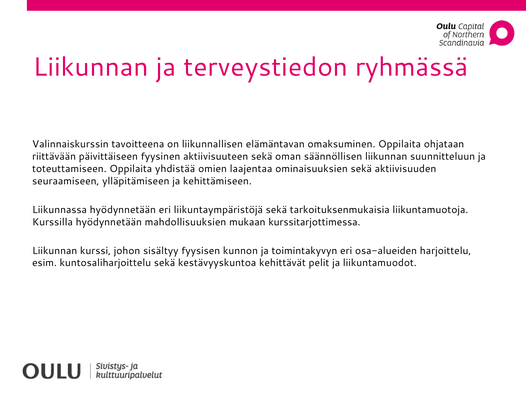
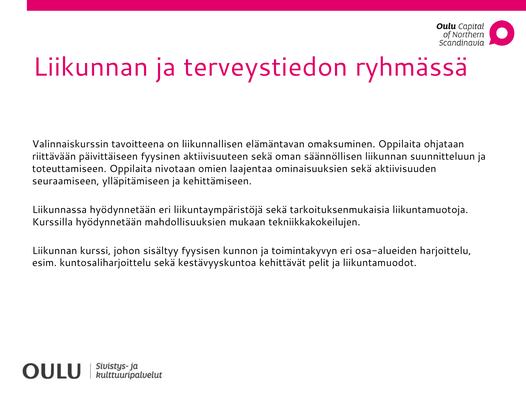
yhdistää: yhdistää -> nivotaan (175, 169)
kurssitarjottimessa: kurssitarjottimessa -> tekniikkakokeilujen (314, 222)
